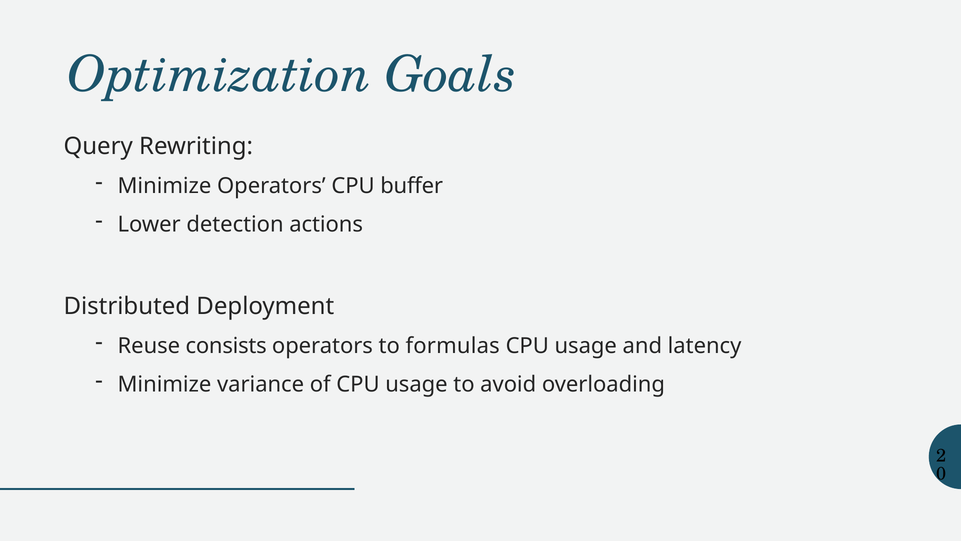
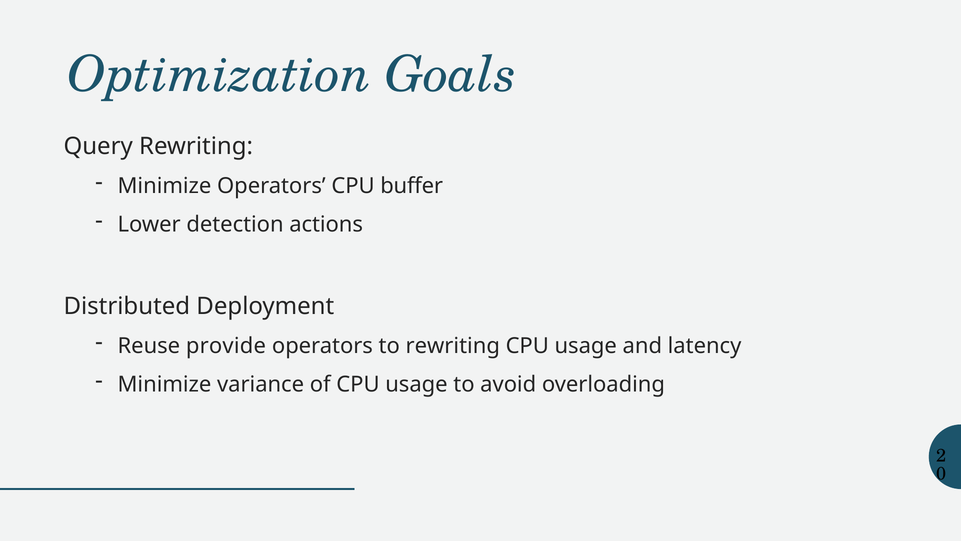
consists: consists -> provide (226, 346)
to formulas: formulas -> rewriting (453, 346)
